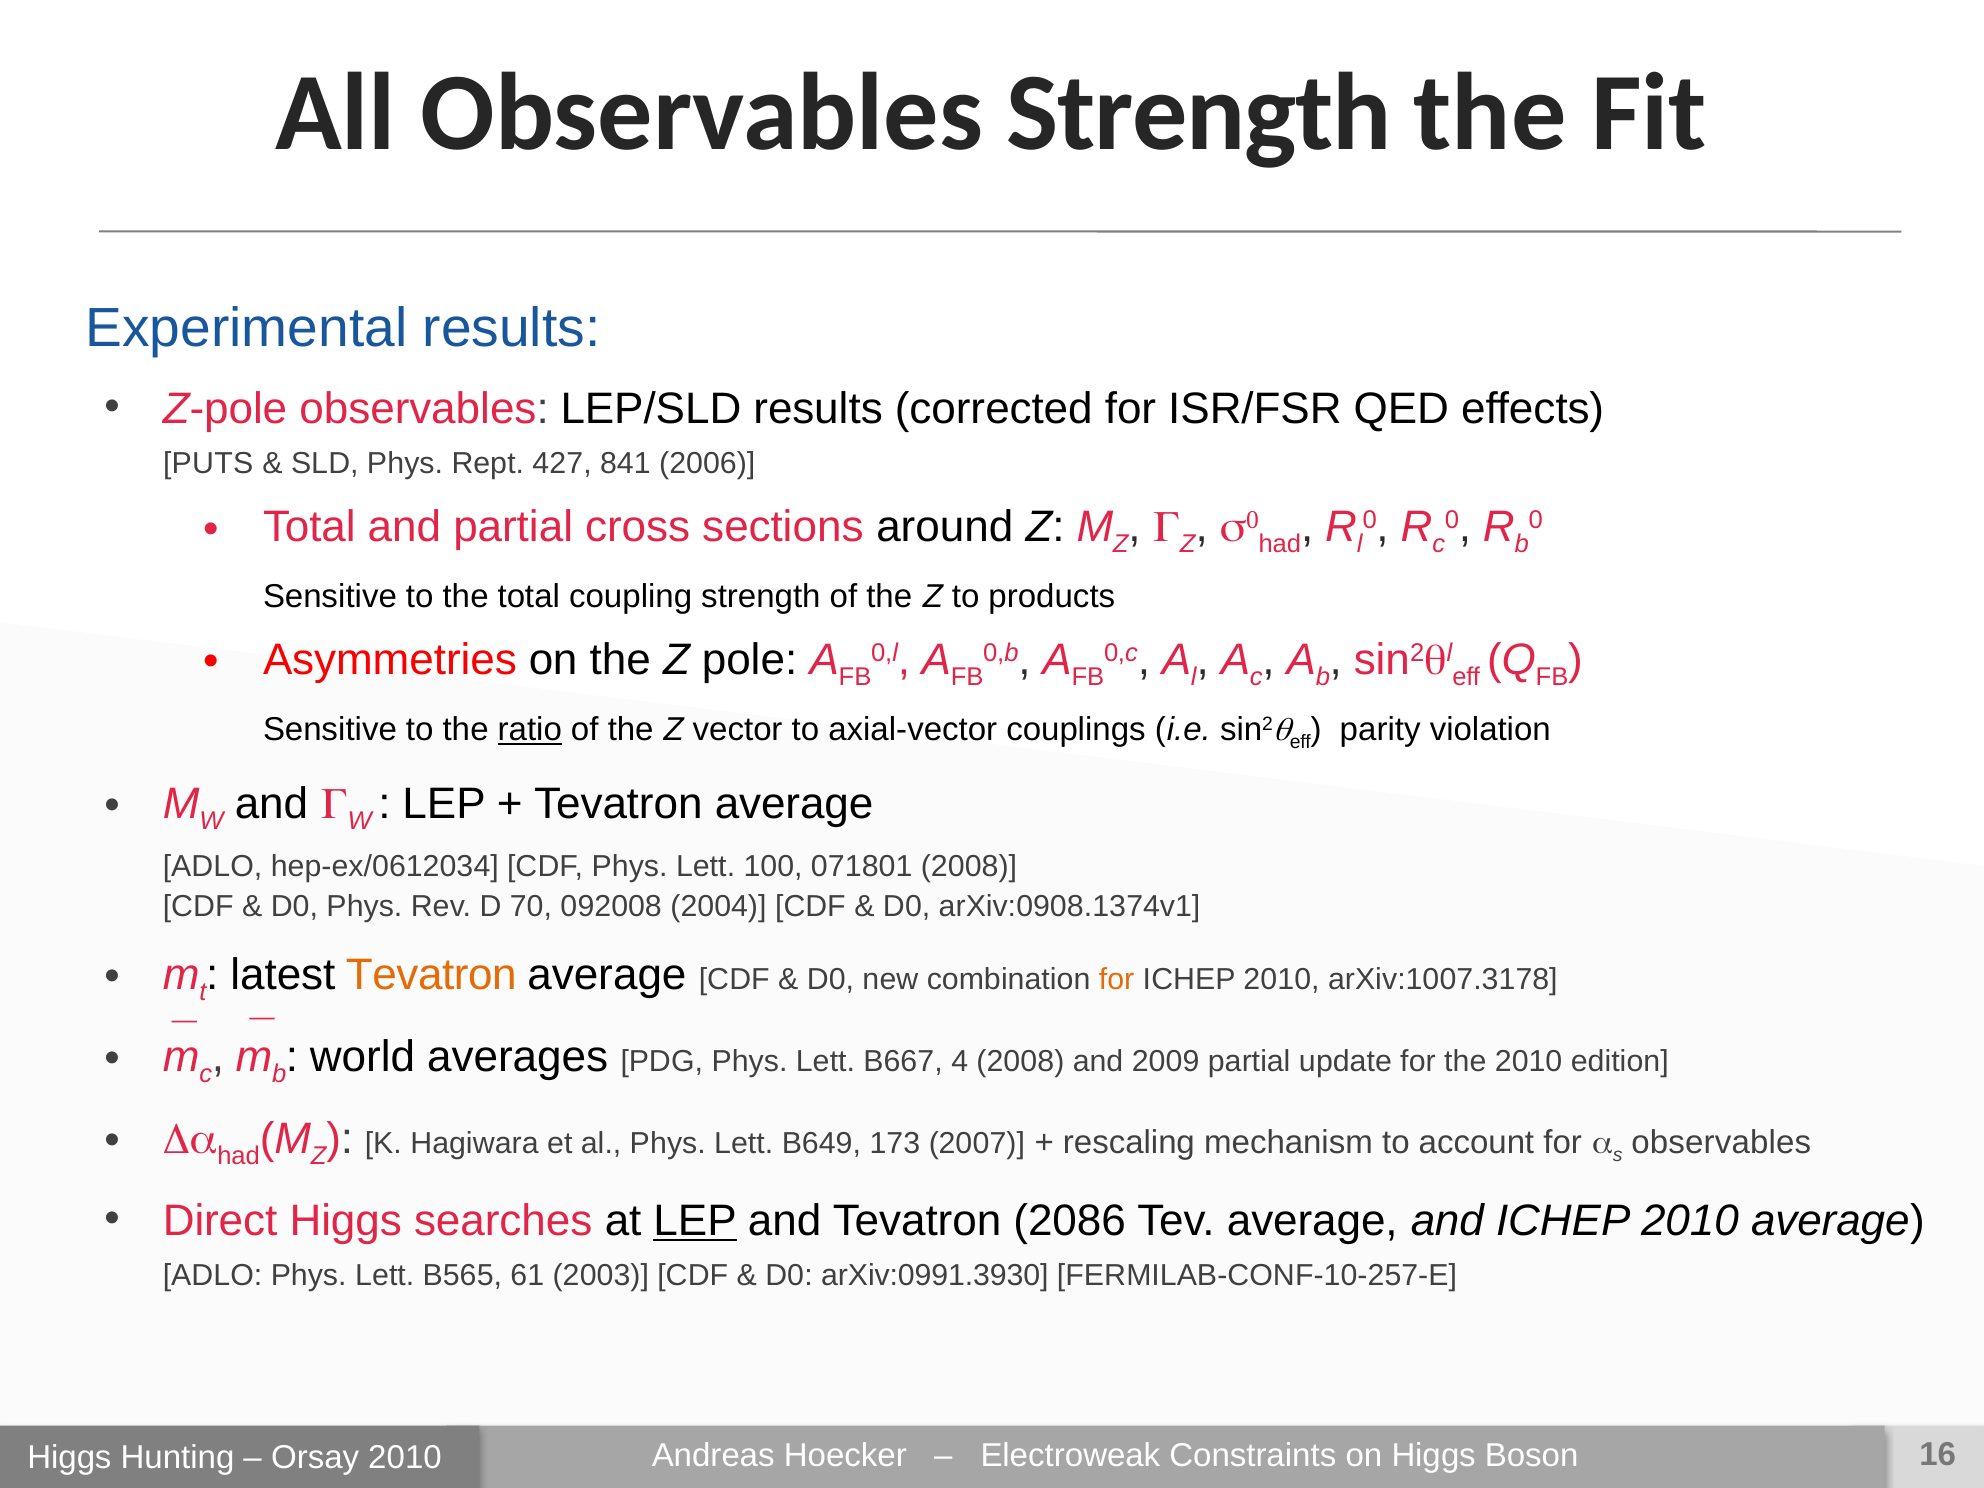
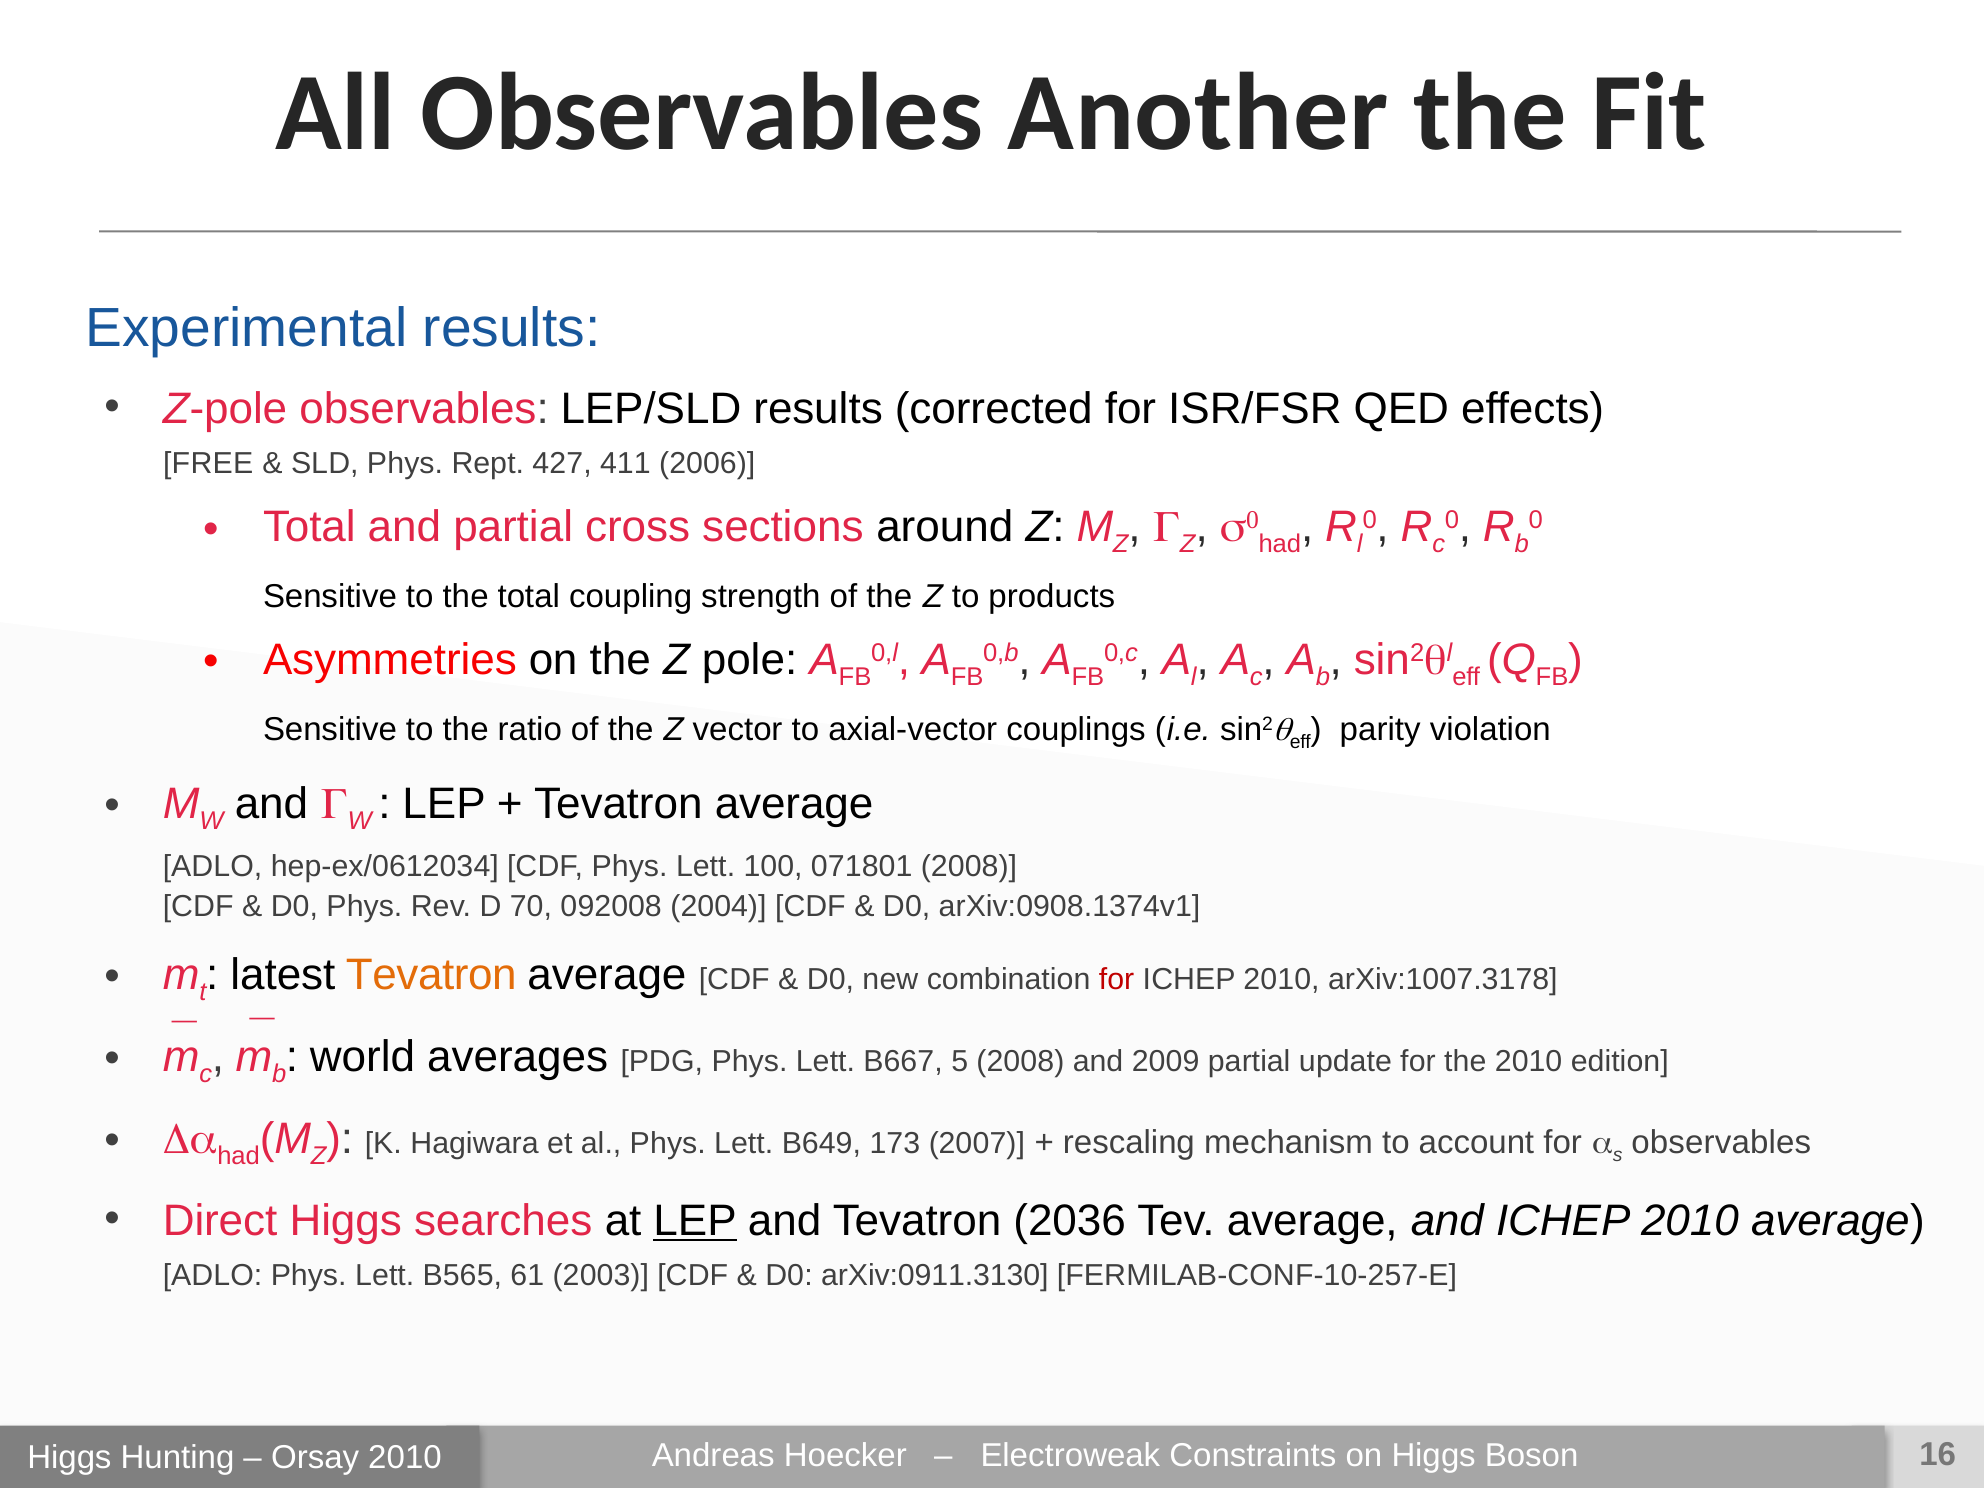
Observables Strength: Strength -> Another (1198, 113)
PUTS: PUTS -> FREE (208, 464)
841: 841 -> 411 (625, 464)
ratio underline: present -> none (530, 730)
for colour: orange -> red (1117, 979)
4: 4 -> 5 (960, 1061)
2086: 2086 -> 2036 (1070, 1221)
arXiv:0991.3930: arXiv:0991.3930 -> arXiv:0911.3130 (935, 1276)
